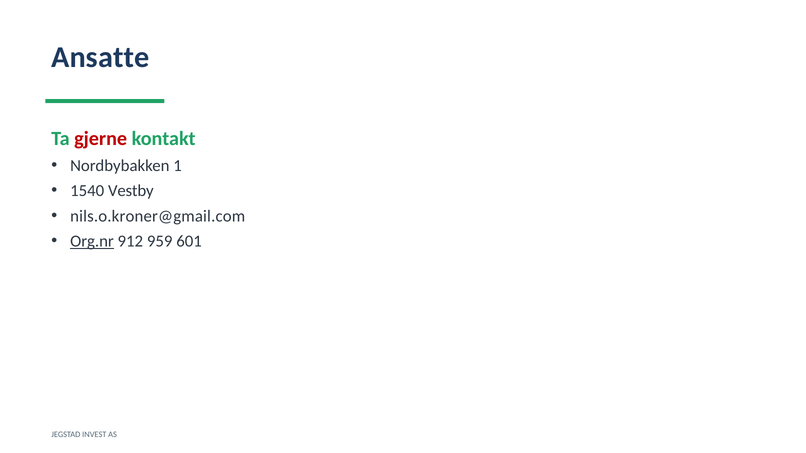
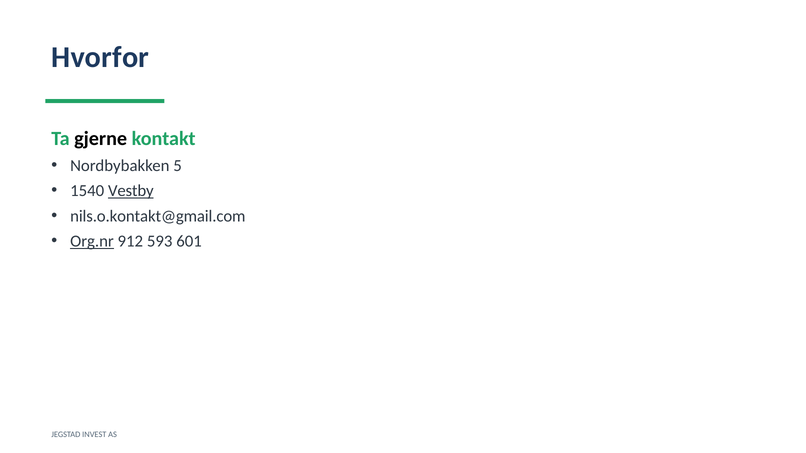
Ansatte: Ansatte -> Hvorfor (100, 58)
gjerne colour: red -> black (101, 139)
1: 1 -> 5 (178, 166)
Vestby underline: none -> present (131, 191)
nils.o.kroner@gmail.com: nils.o.kroner@gmail.com -> nils.o.kontakt@gmail.com (158, 216)
959: 959 -> 593 (160, 241)
